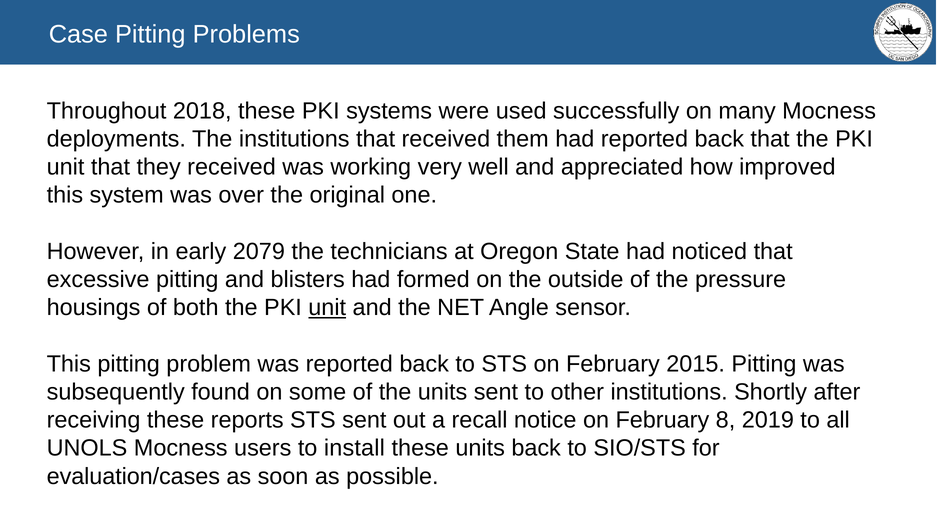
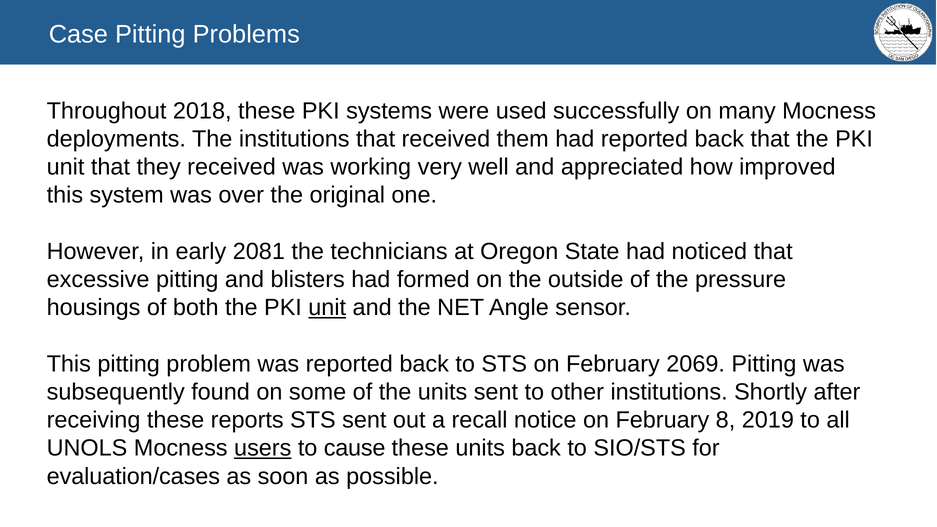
2079: 2079 -> 2081 (259, 252)
2015: 2015 -> 2069 (696, 364)
users underline: none -> present (263, 448)
install: install -> cause (355, 448)
